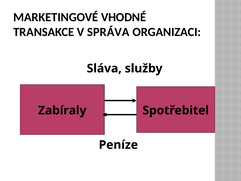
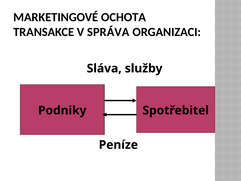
VHODNÉ: VHODNÉ -> OCHOTA (123, 17)
Zabíraly: Zabíraly -> Podniky (62, 110)
